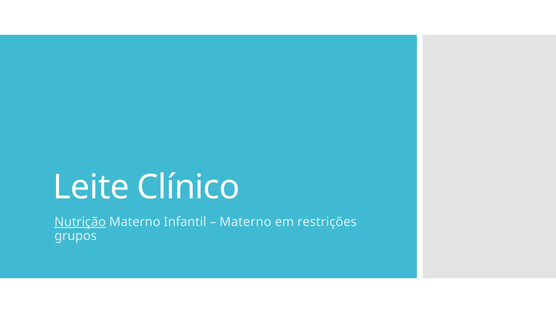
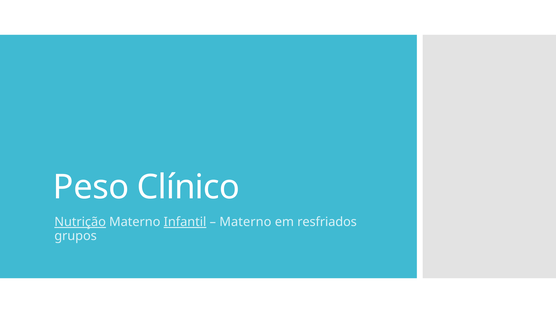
Leite: Leite -> Peso (91, 187)
Infantil underline: none -> present (185, 222)
restrições: restrições -> resfriados (327, 222)
